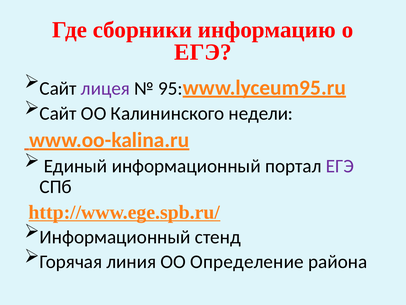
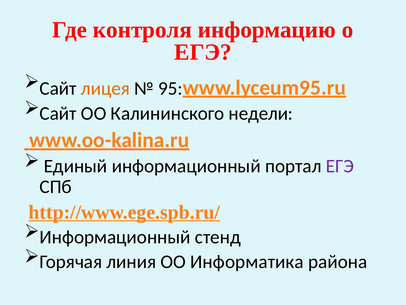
сборники: сборники -> контроля (143, 30)
лицея colour: purple -> orange (105, 88)
Определение: Определение -> Информатика (247, 261)
